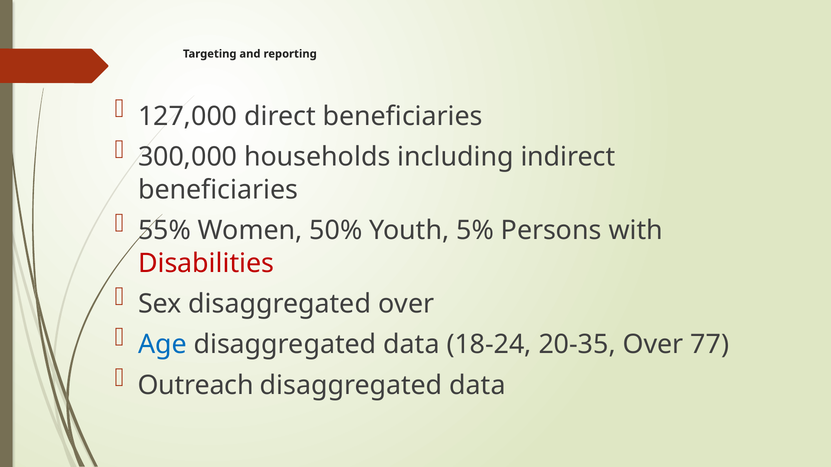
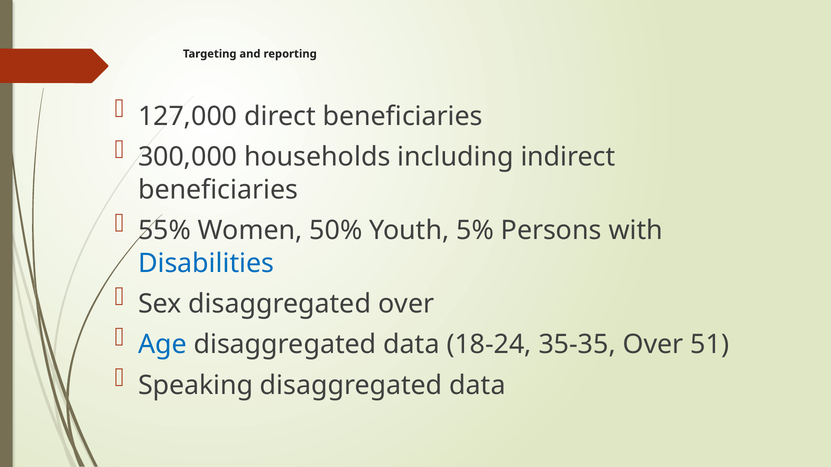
Disabilities colour: red -> blue (206, 264)
20-35: 20-35 -> 35-35 (577, 345)
77: 77 -> 51 (710, 345)
Outreach: Outreach -> Speaking (196, 386)
